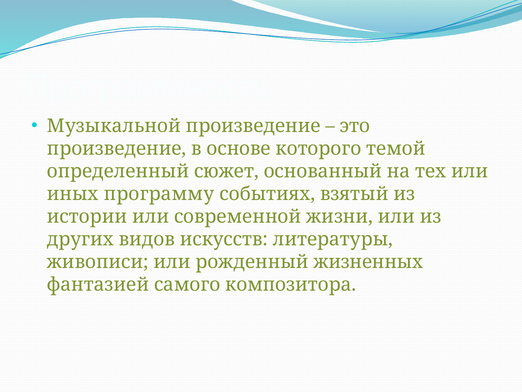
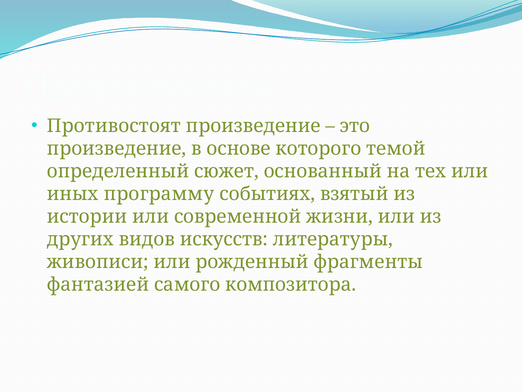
Музыкальной: Музыкальной -> Противостоят (114, 126)
жизненных: жизненных -> фрагменты (368, 262)
